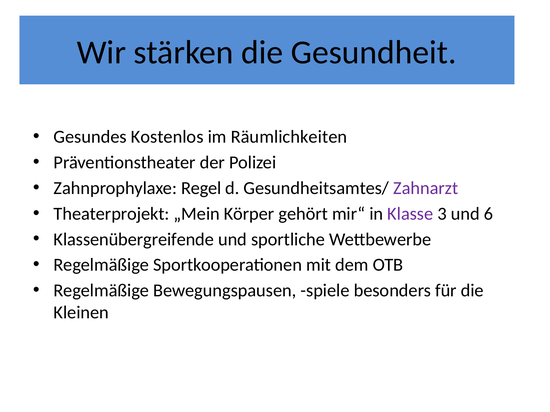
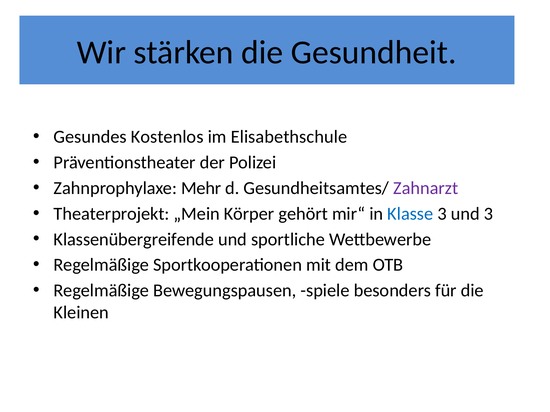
Räumlichkeiten: Räumlichkeiten -> Elisabethschule (289, 137)
Regel: Regel -> Mehr (201, 188)
Klasse colour: purple -> blue (410, 214)
und 6: 6 -> 3 (488, 214)
